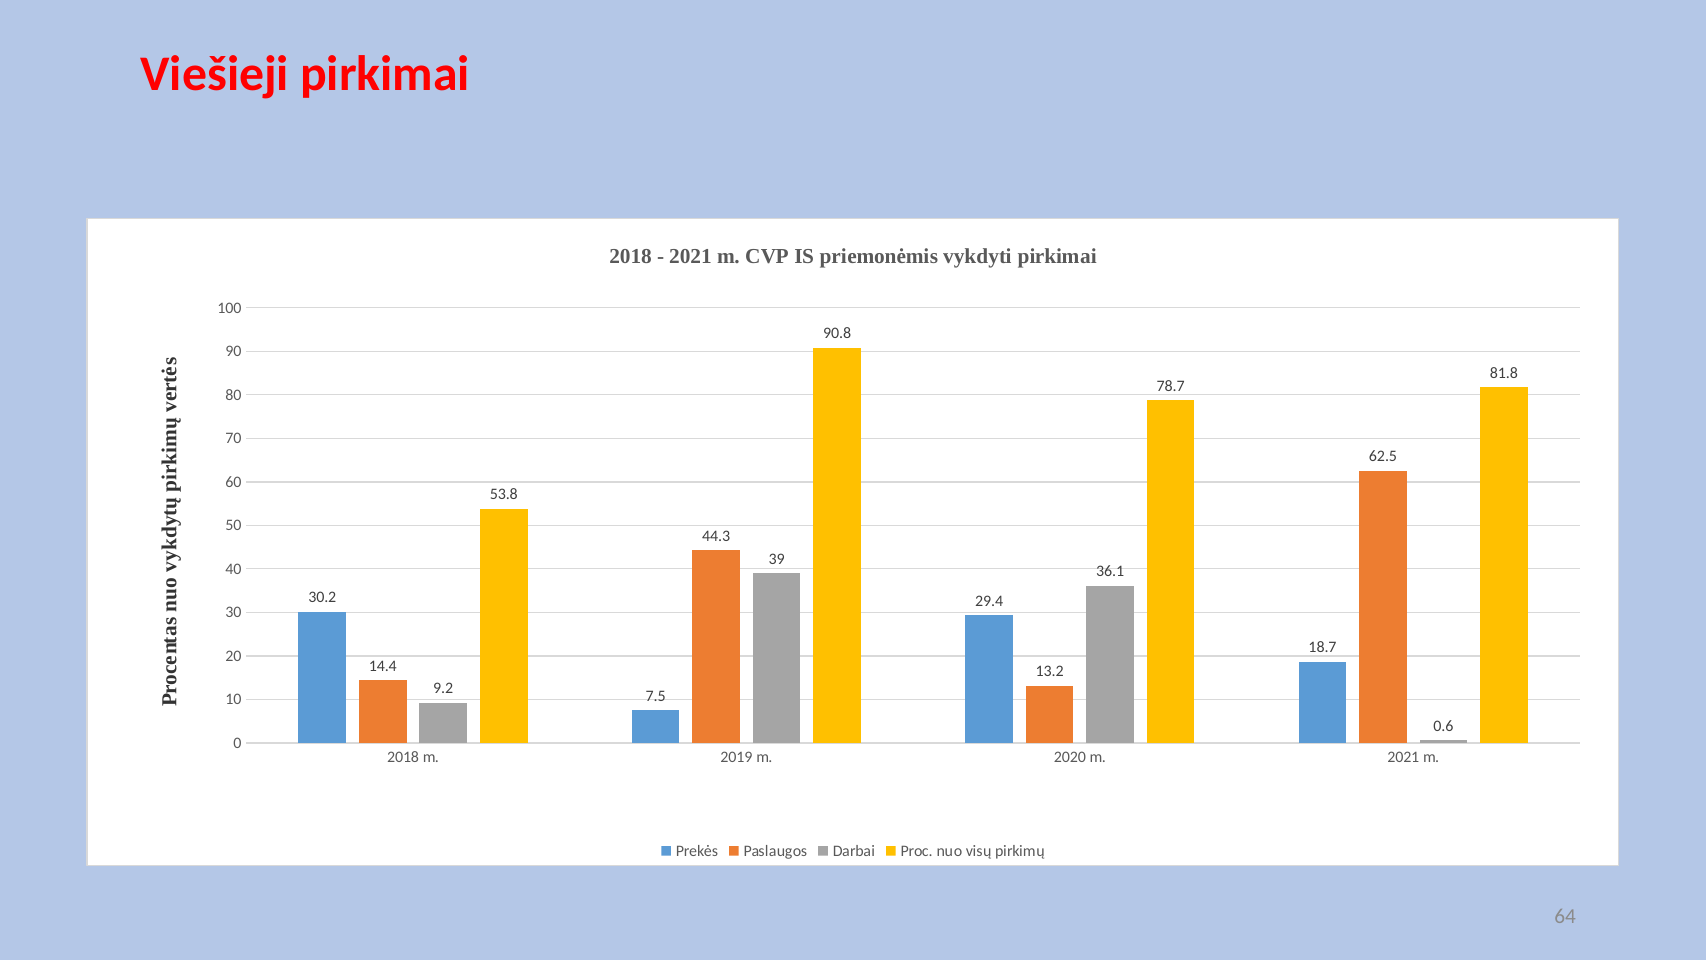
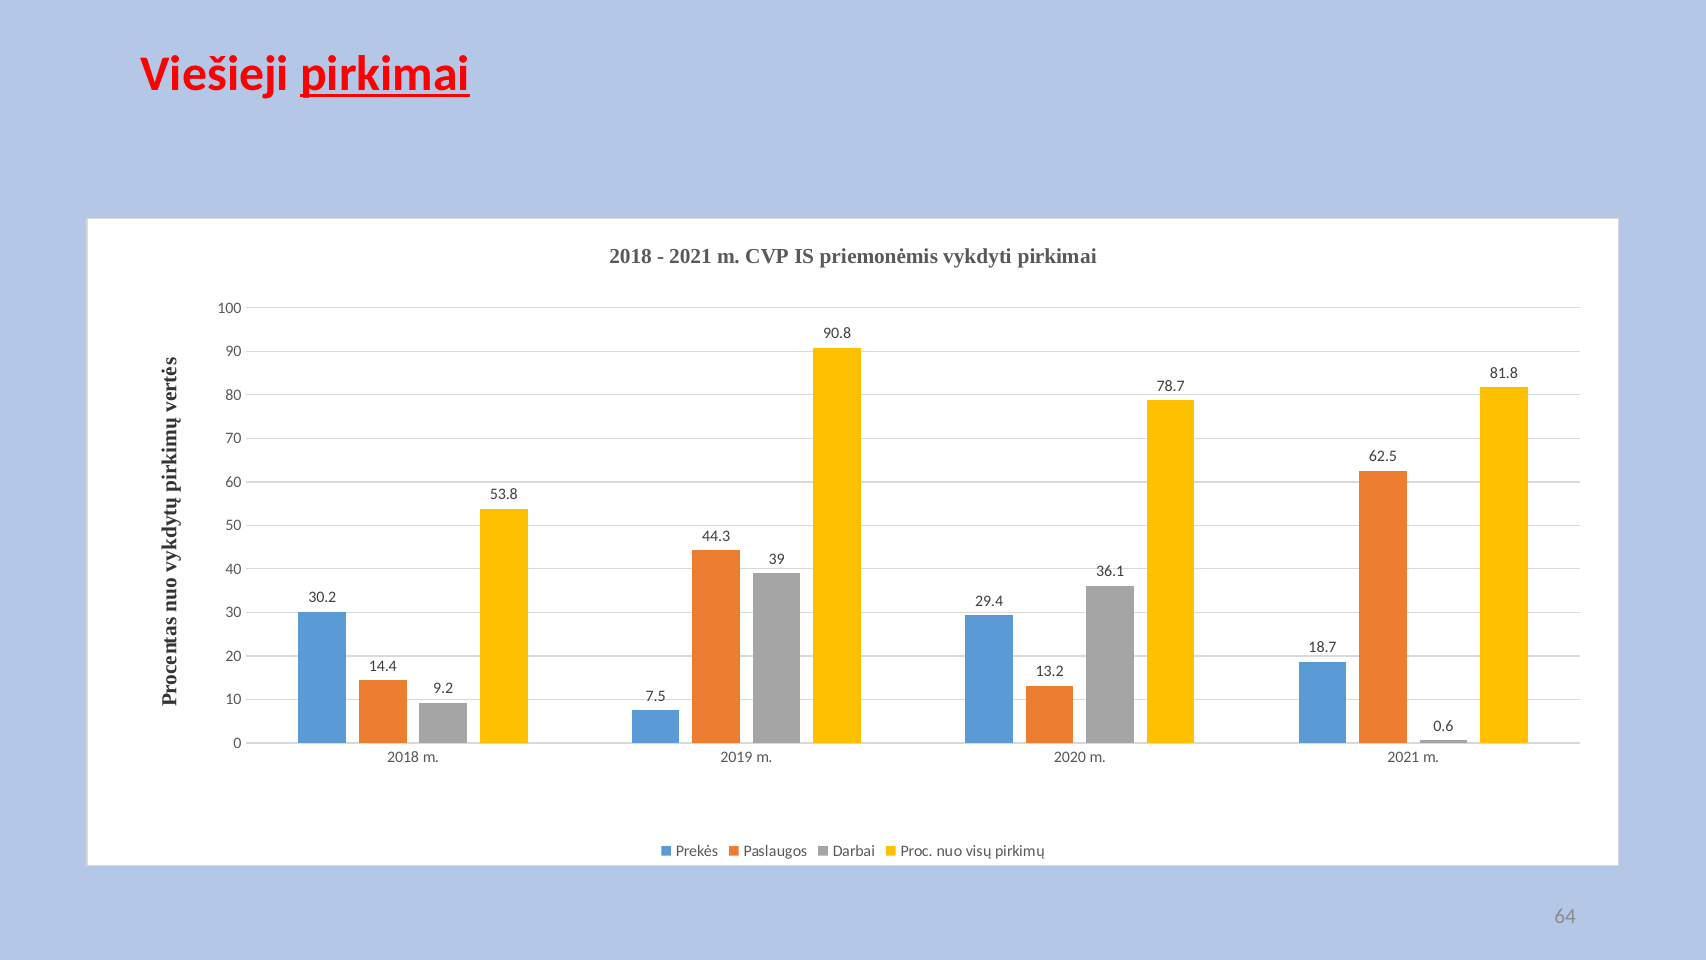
pirkimai underline: none -> present (385, 74)
